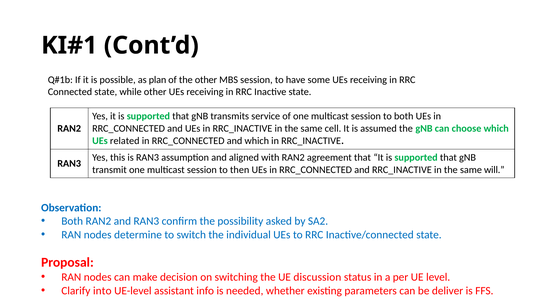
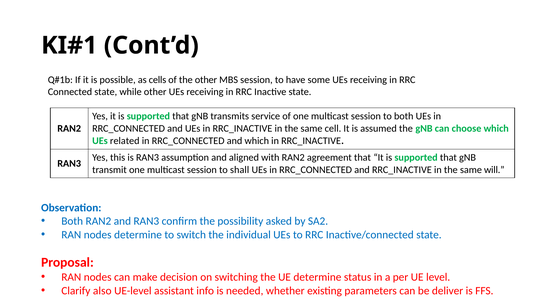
plan: plan -> cells (158, 80)
then: then -> shall (240, 170)
UE discussion: discussion -> determine (317, 277)
into: into -> also (102, 290)
